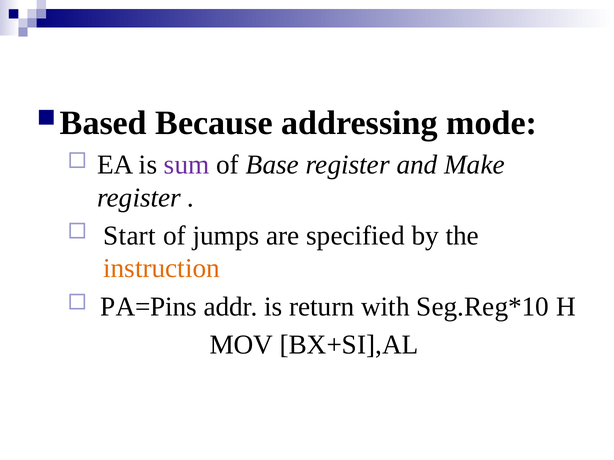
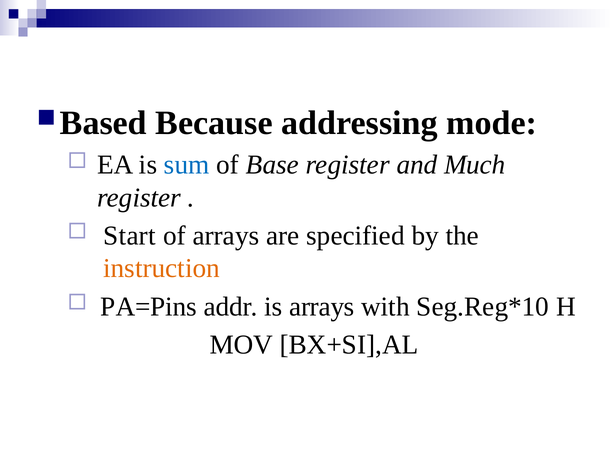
sum colour: purple -> blue (187, 165)
Make: Make -> Much (475, 165)
of jumps: jumps -> arrays (226, 236)
is return: return -> arrays (322, 307)
